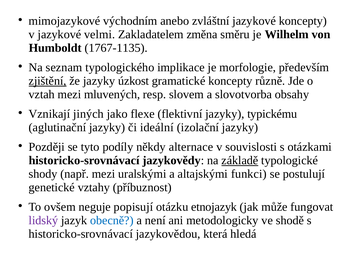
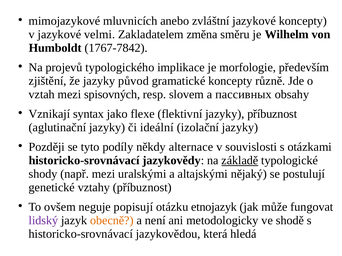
východním: východním -> mluvnicích (130, 21)
1767-1135: 1767-1135 -> 1767-7842 (116, 48)
seznam: seznam -> projevů (64, 68)
zjištění underline: present -> none (48, 81)
úzkost: úzkost -> původ (133, 81)
mluvených: mluvených -> spisovných (112, 95)
slovotvorba: slovotvorba -> пассивных (243, 95)
jiných: jiných -> syntax (89, 114)
jazyky typickému: typickému -> příbuznost (272, 114)
funkci: funkci -> nějaký (249, 174)
obecně colour: blue -> orange (112, 221)
